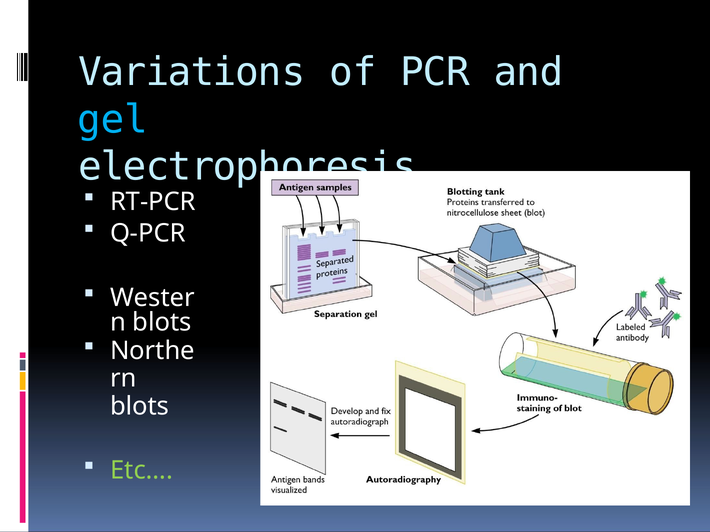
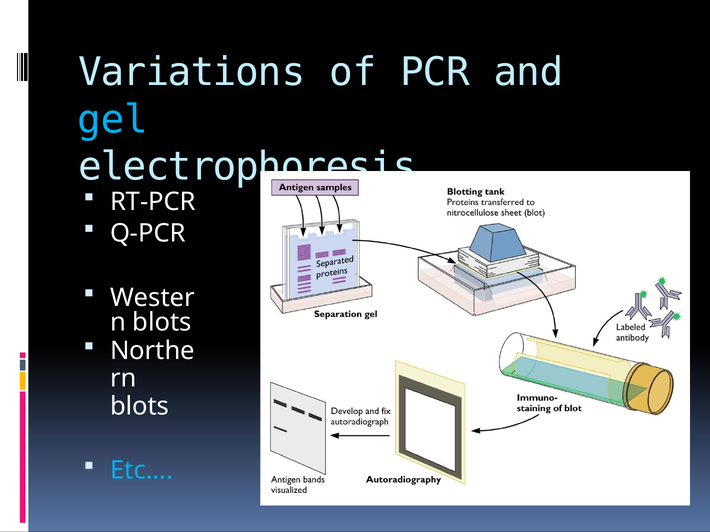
Etc… colour: light green -> light blue (141, 471)
